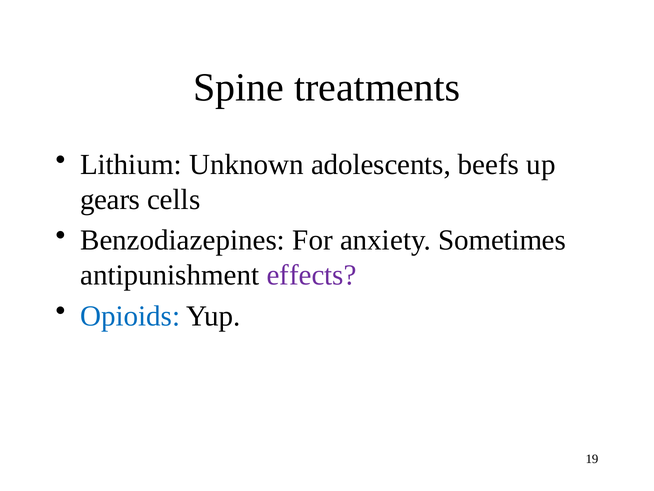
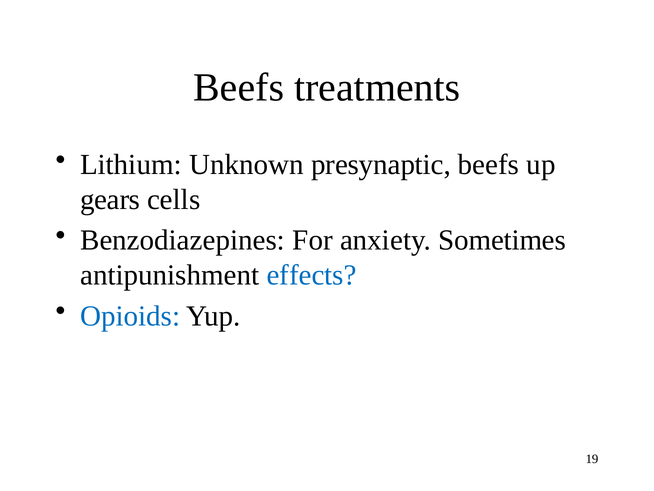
Spine: Spine -> Beefs (239, 87)
adolescents: adolescents -> presynaptic (381, 164)
effects colour: purple -> blue (312, 275)
